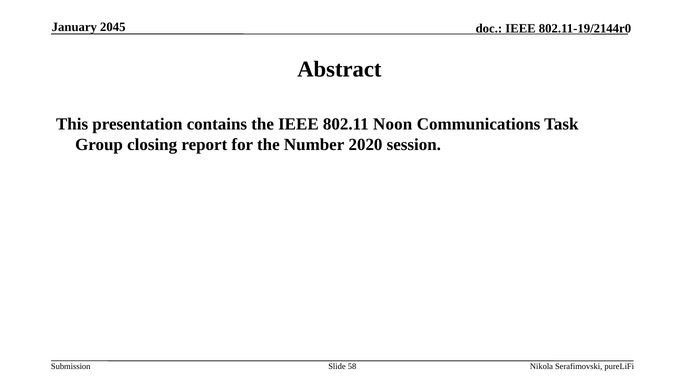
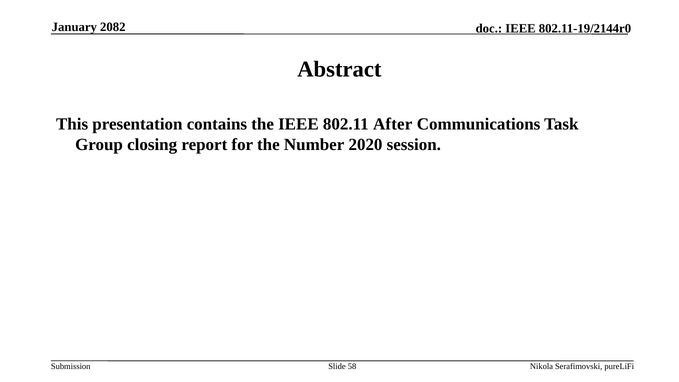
2045: 2045 -> 2082 (113, 27)
Noon: Noon -> After (393, 124)
